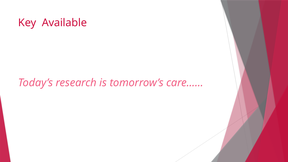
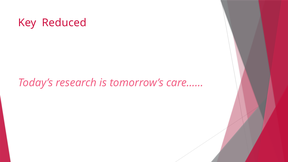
Available: Available -> Reduced (64, 23)
